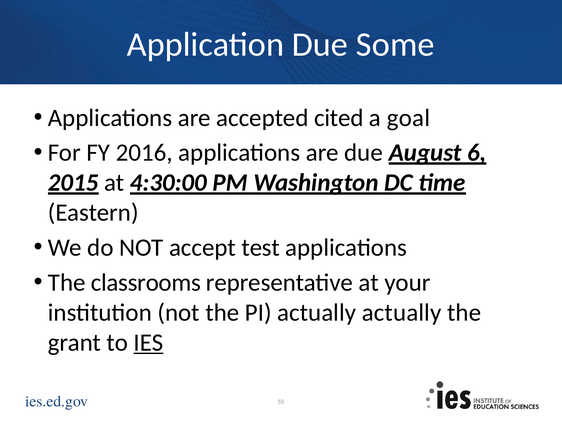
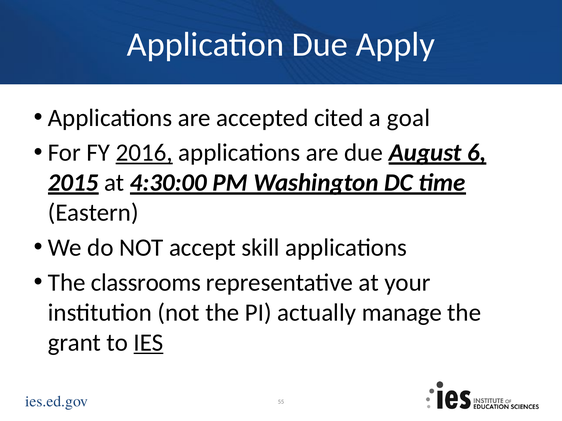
Some: Some -> Apply (395, 45)
2016 underline: none -> present (144, 153)
test: test -> skill (261, 248)
actually actually: actually -> manage (402, 313)
